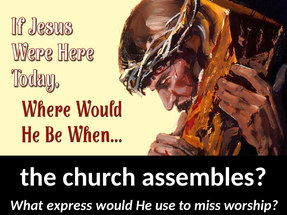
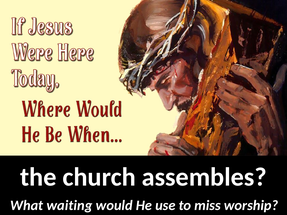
express: express -> waiting (69, 206)
